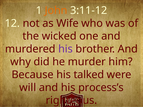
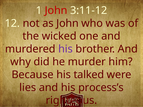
John colour: orange -> red (56, 10)
as Wife: Wife -> John (68, 23)
will: will -> lies (28, 88)
